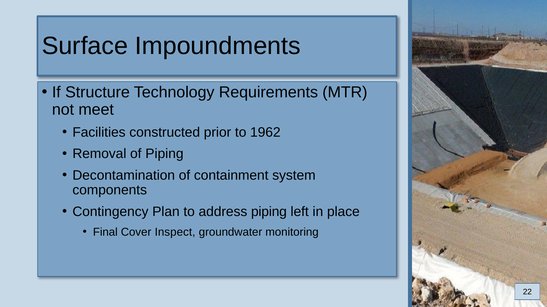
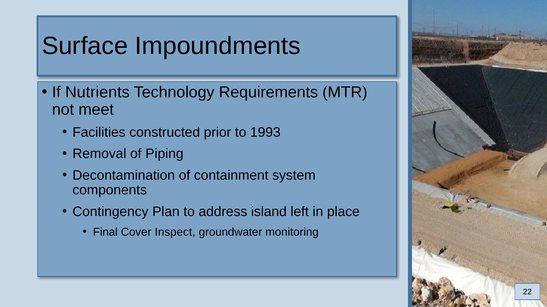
Structure: Structure -> Nutrients (97, 92)
1962: 1962 -> 1993 (265, 133)
address piping: piping -> island (269, 212)
